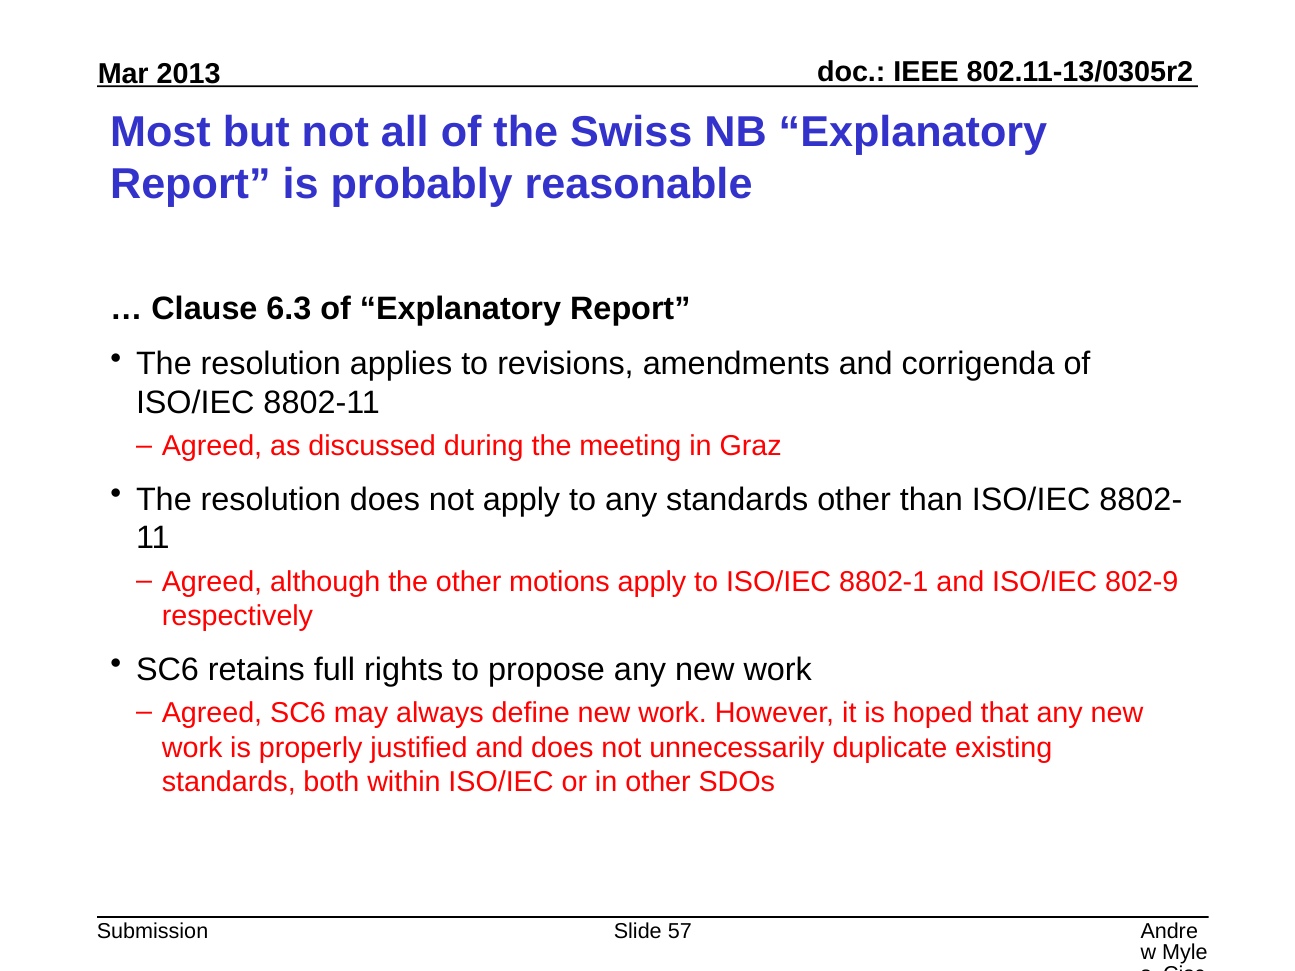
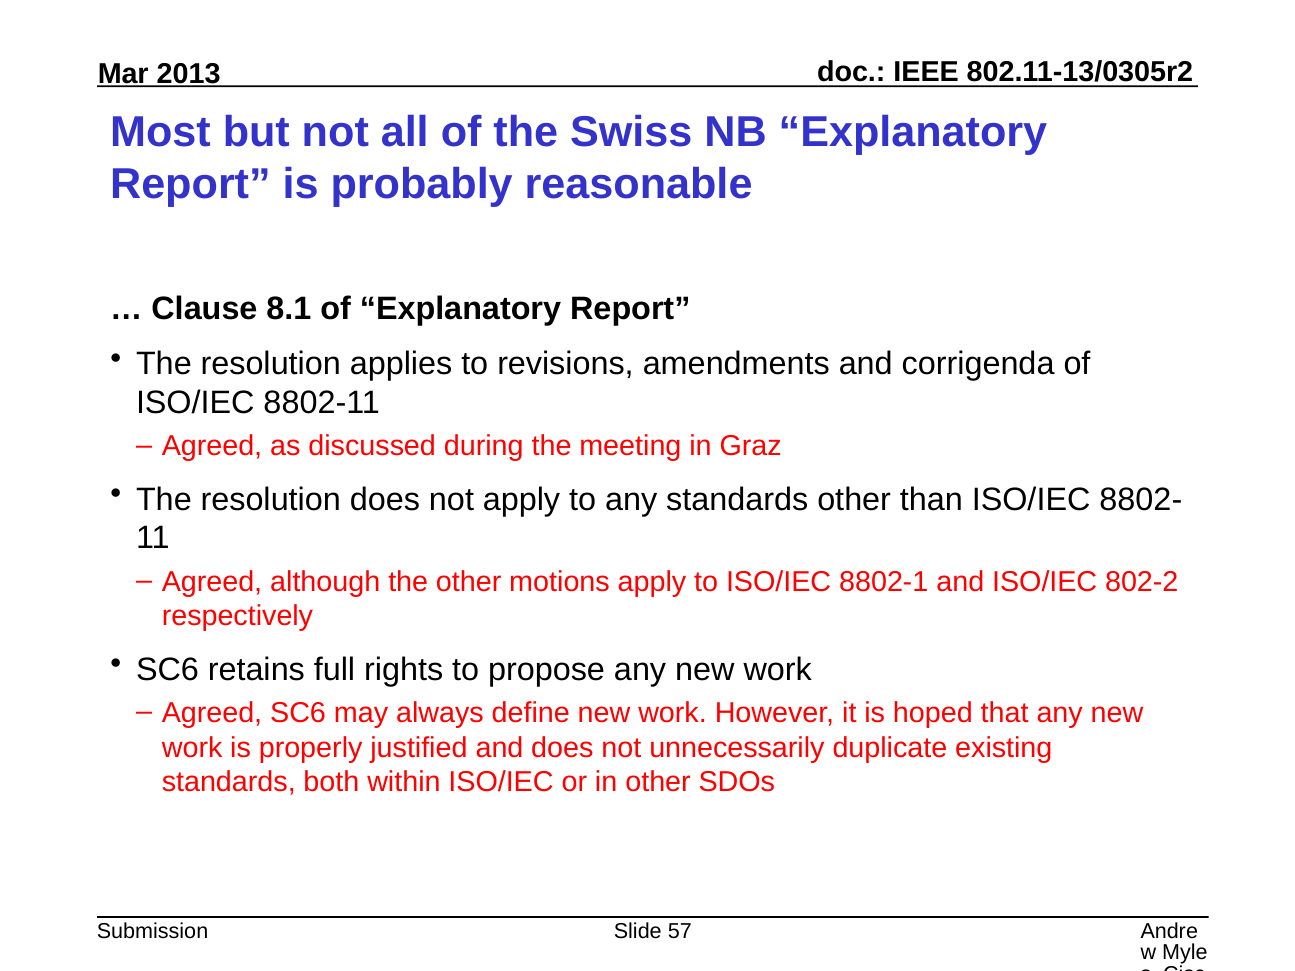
6.3: 6.3 -> 8.1 (289, 309)
802-9: 802-9 -> 802-2 (1142, 582)
